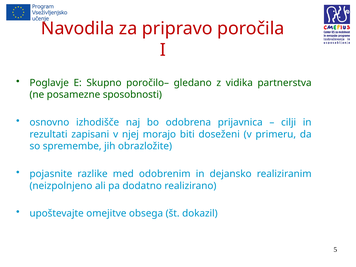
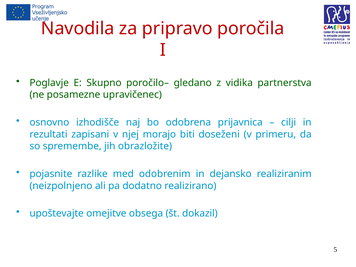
sposobnosti: sposobnosti -> upravičenec (132, 95)
